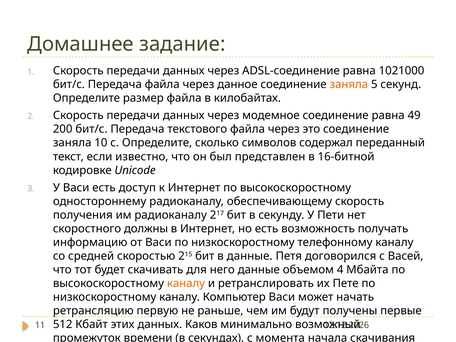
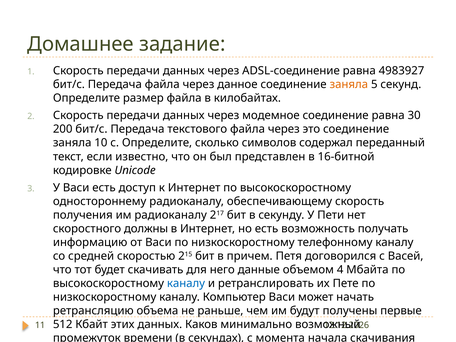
1021000: 1021000 -> 4983927 (402, 71)
49: 49 -> 30 (414, 116)
в данные: данные -> причем (250, 256)
каналу colour: orange -> blue (186, 284)
первую: первую -> объема (157, 311)
